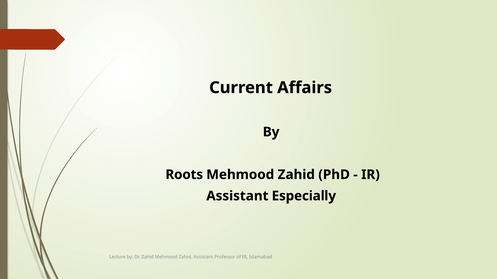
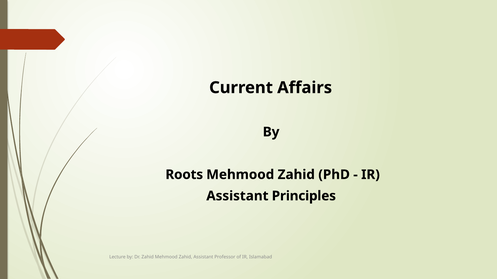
Especially: Especially -> Principles (304, 196)
